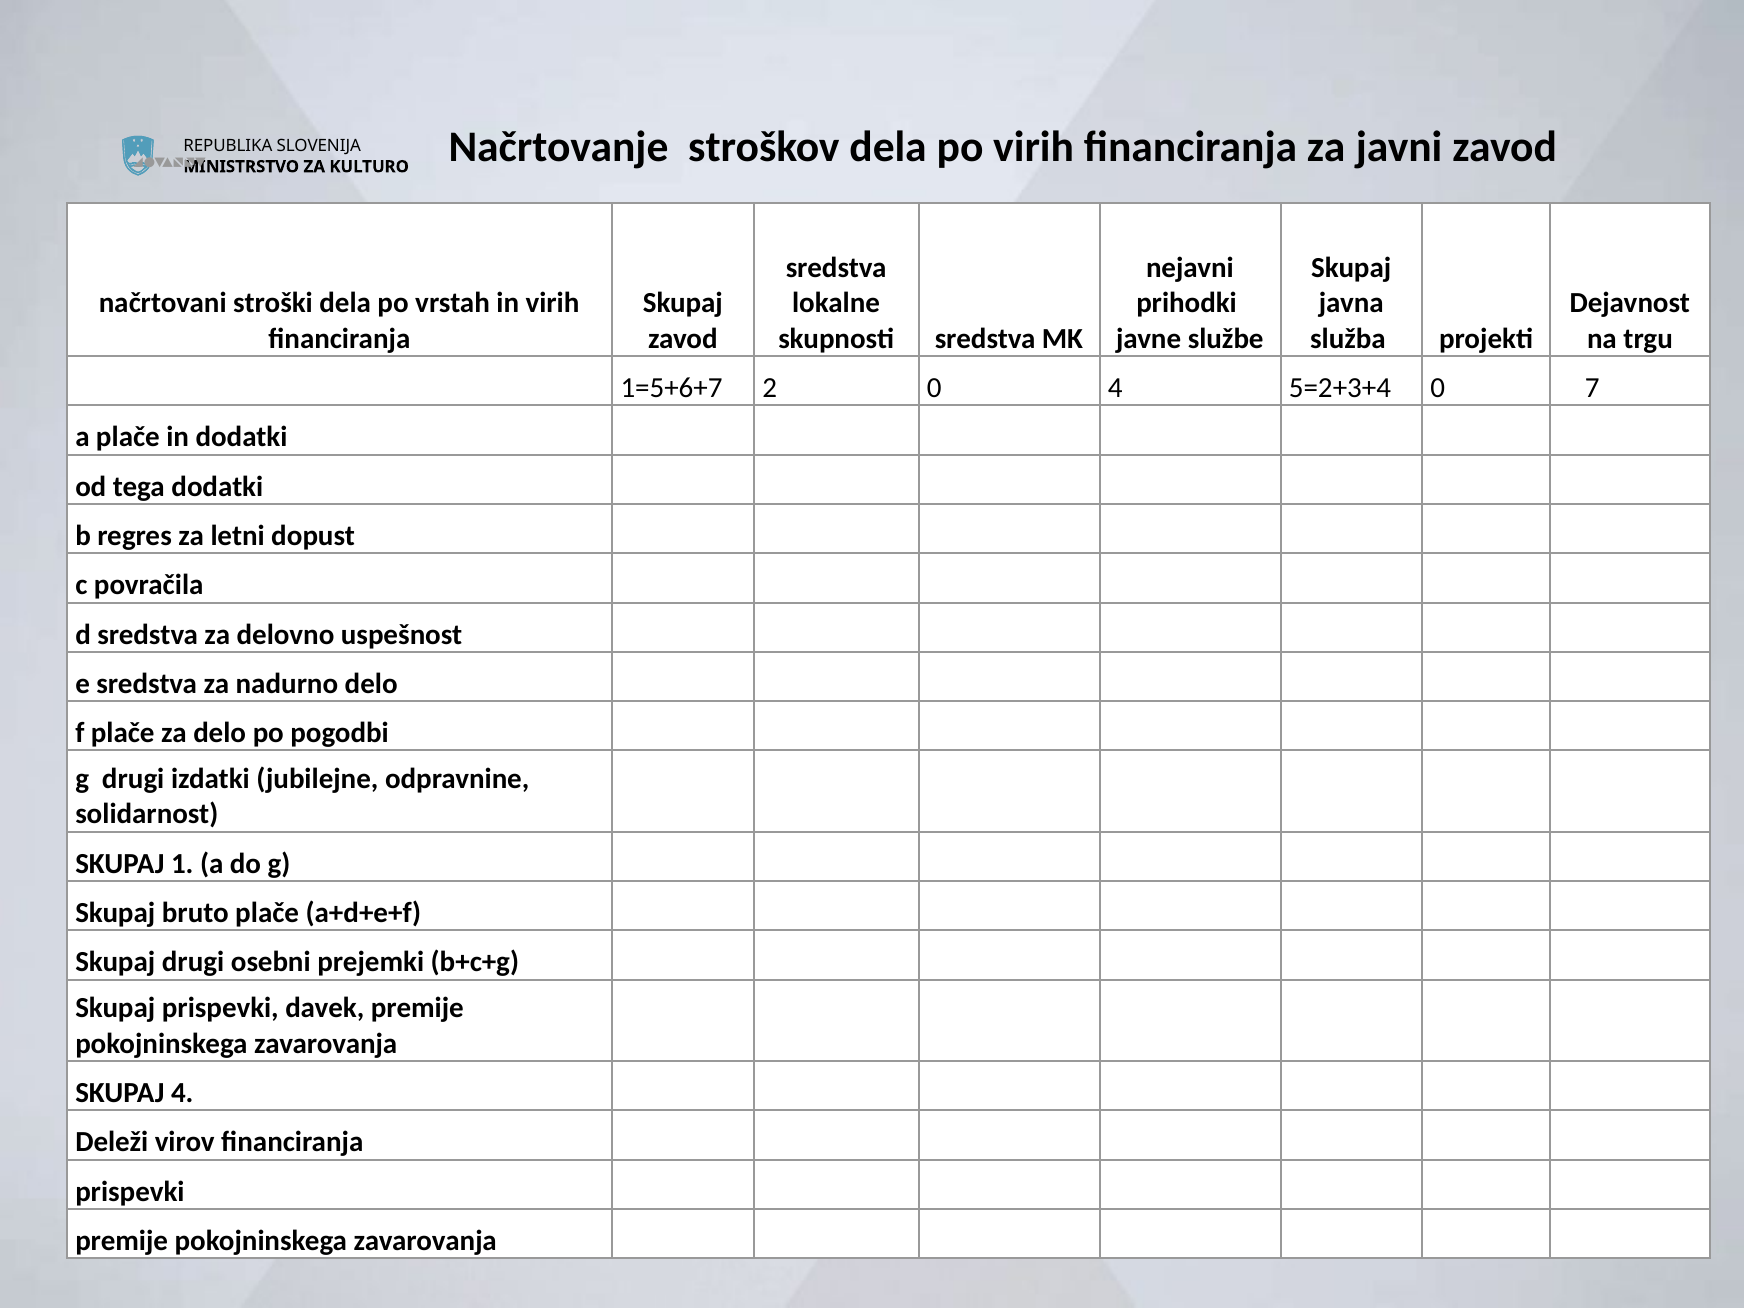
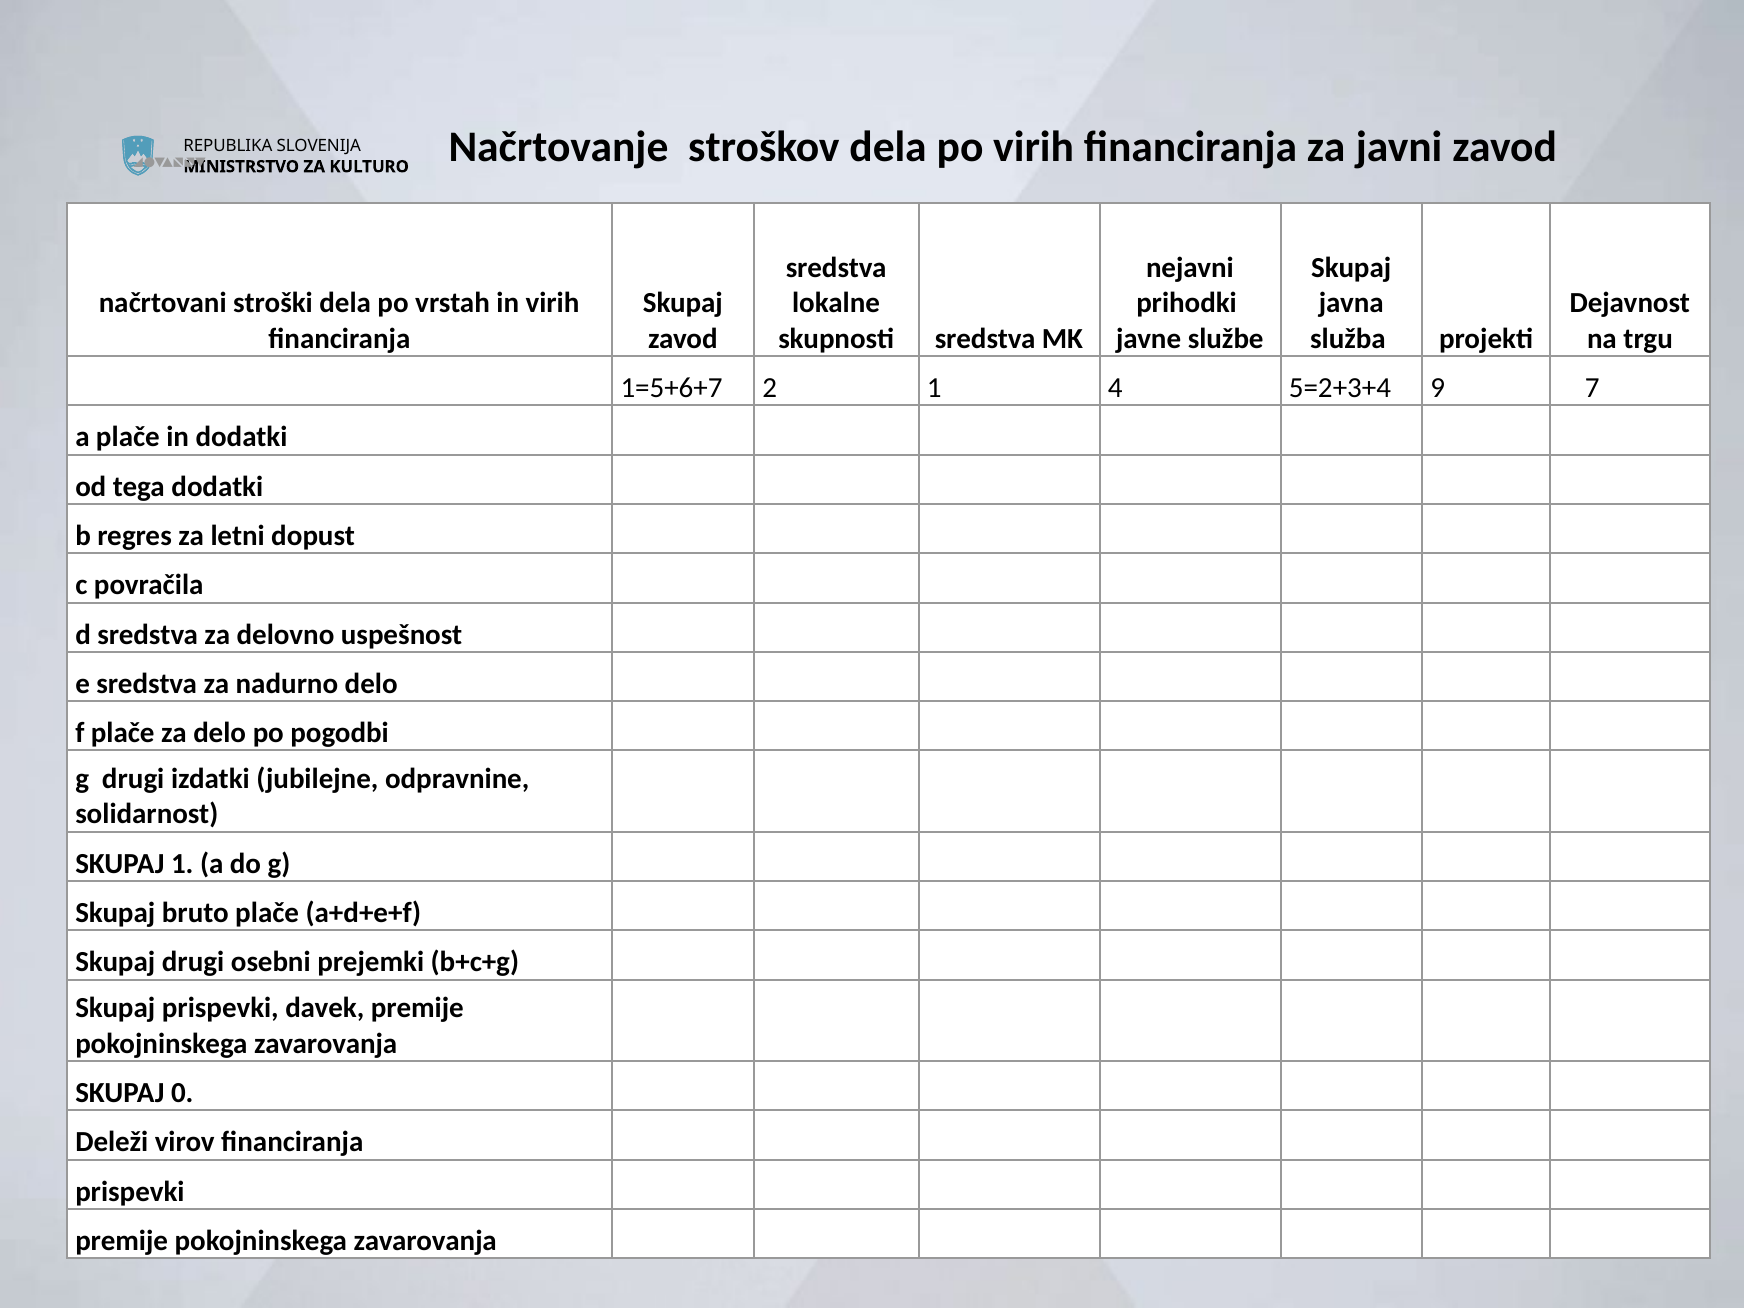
2 0: 0 -> 1 (934, 388)
5=2+3+4 0: 0 -> 9 (1438, 388)
SKUPAJ 4: 4 -> 0 (182, 1093)
